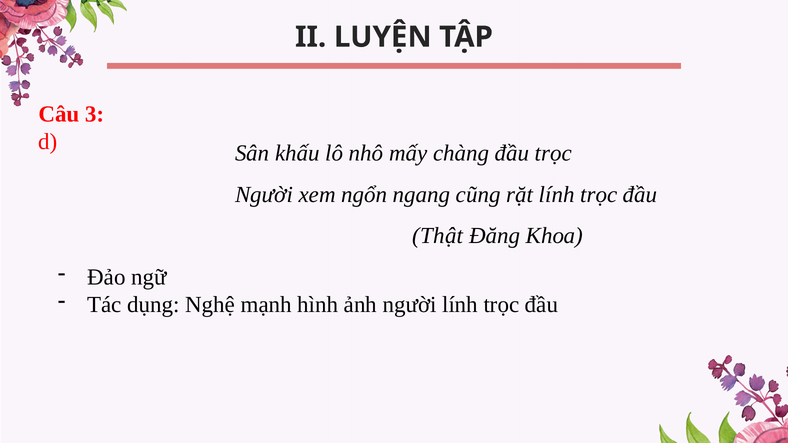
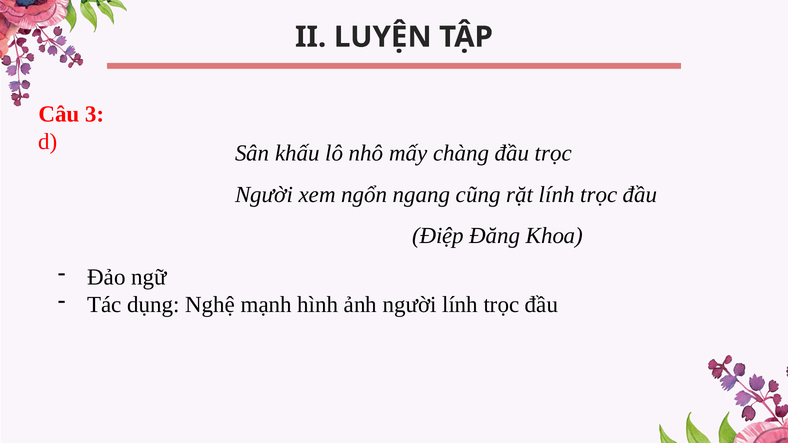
Thật: Thật -> Điệp (438, 236)
